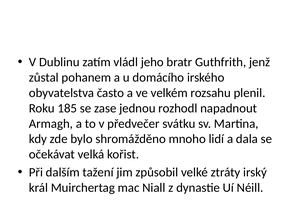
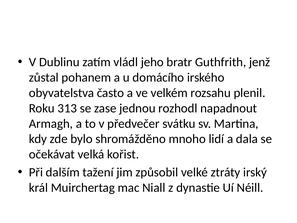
185: 185 -> 313 (67, 108)
